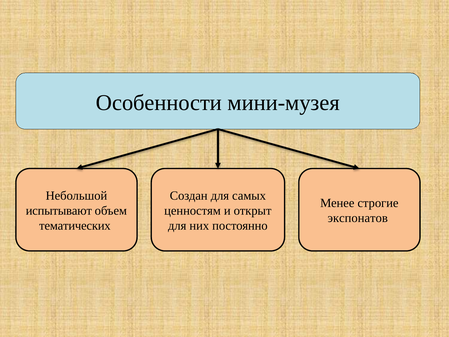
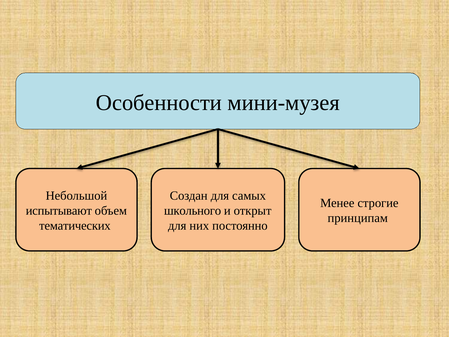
ценностям: ценностям -> школьного (193, 210)
экспонатов: экспонатов -> принципам (358, 218)
